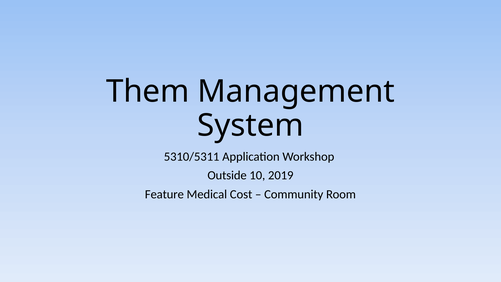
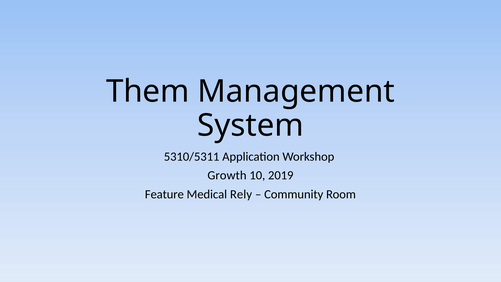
Outside: Outside -> Growth (227, 175)
Cost: Cost -> Rely (241, 194)
